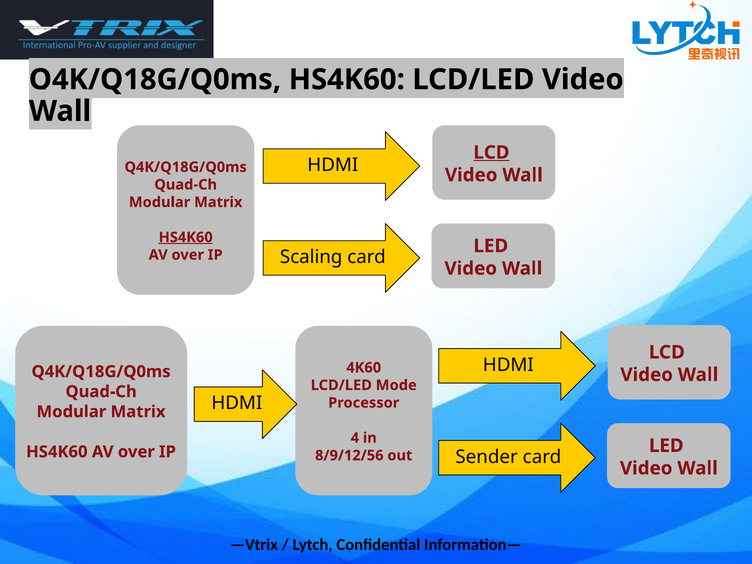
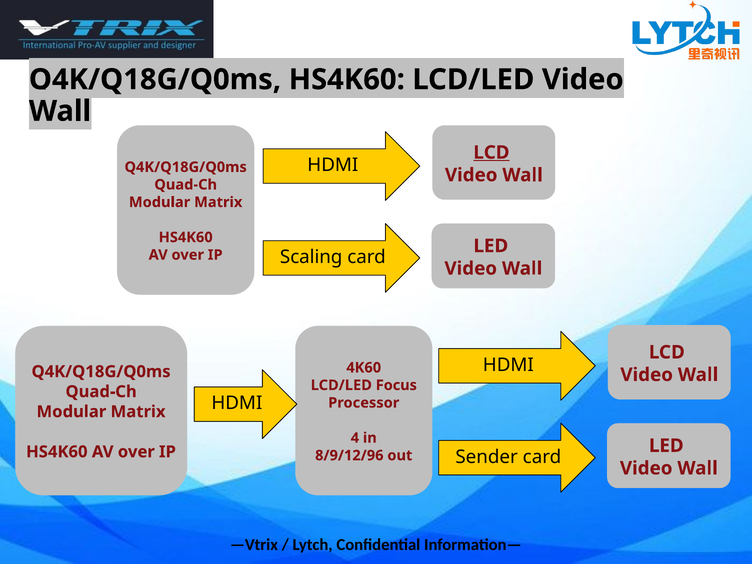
HS4K60 underline: present -> none (186, 237)
Mode: Mode -> Focus (396, 385)
8/9/12/56: 8/9/12/56 -> 8/9/12/96 (349, 455)
